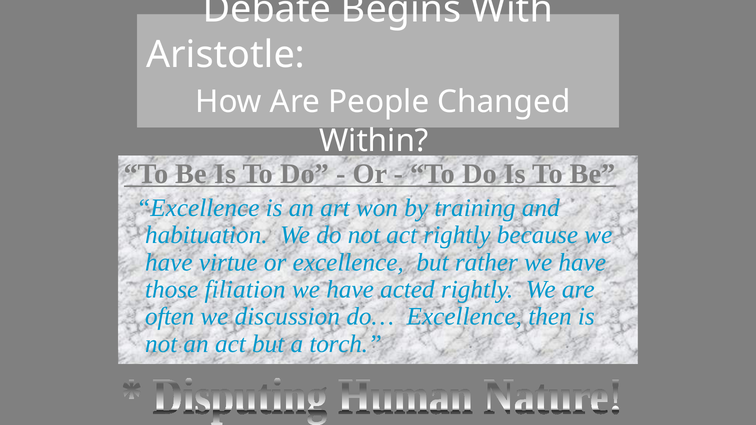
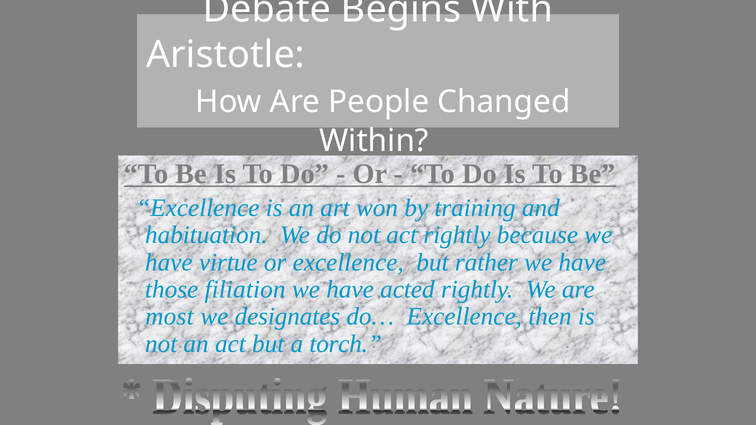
often: often -> most (169, 317)
discussion: discussion -> designates (287, 317)
